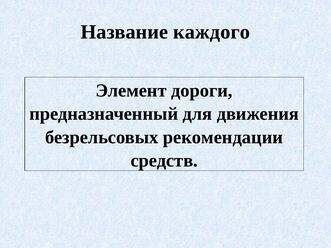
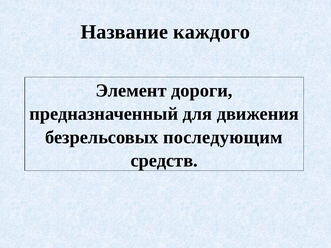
рекомендации: рекомендации -> последующим (223, 137)
